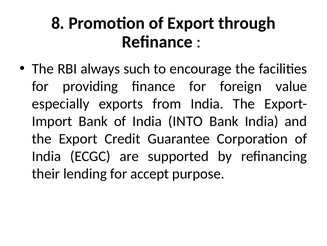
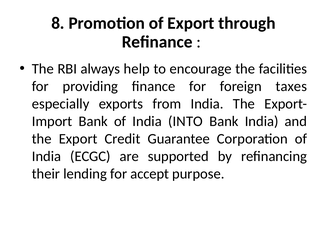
such: such -> help (137, 69)
value: value -> taxes (291, 86)
